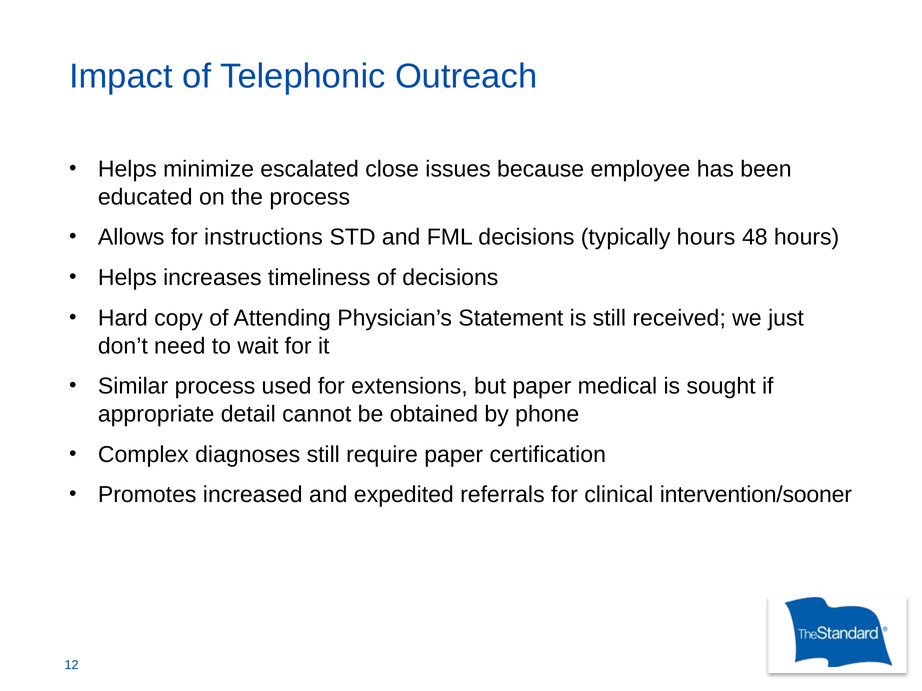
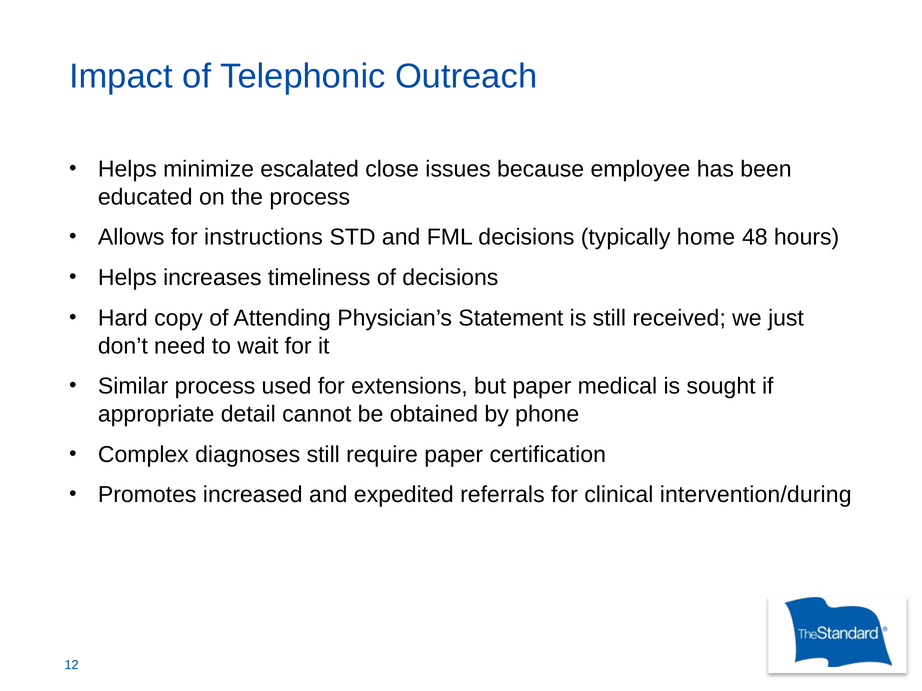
typically hours: hours -> home (706, 238)
intervention/sooner: intervention/sooner -> intervention/during (756, 495)
